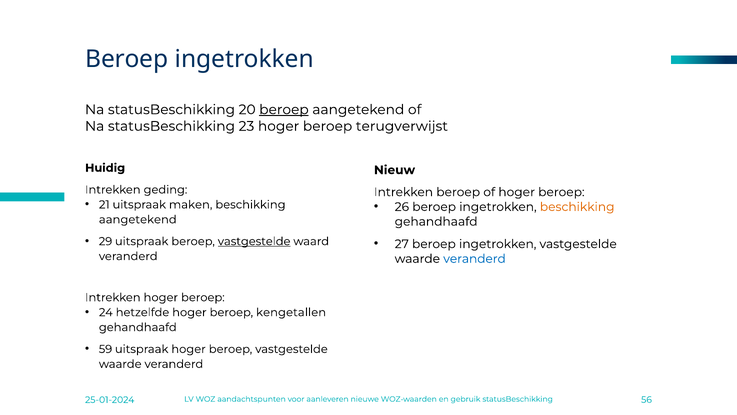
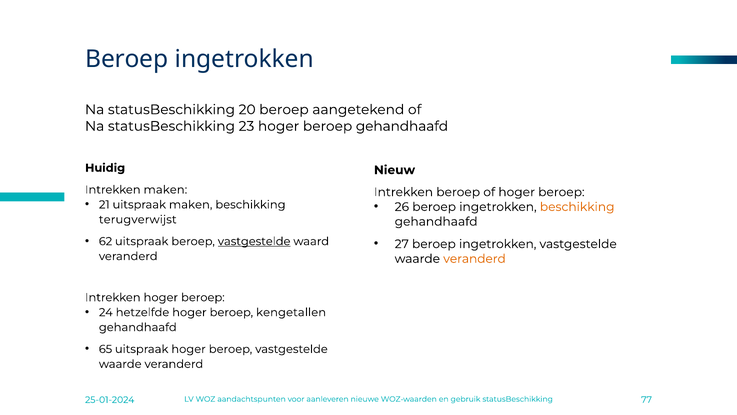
beroep underline: present -> none (284, 109)
beroep terugverwijst: terugverwijst -> gehandhaafd (402, 126)
Intrekken geding: geding -> maken (165, 190)
aangetekend: aangetekend -> terugverwijst (138, 219)
29: 29 -> 62 (106, 241)
veranderd colour: blue -> orange (475, 259)
59: 59 -> 65 (105, 349)
56: 56 -> 77 (647, 399)
